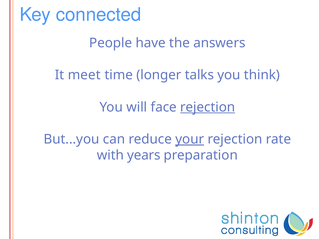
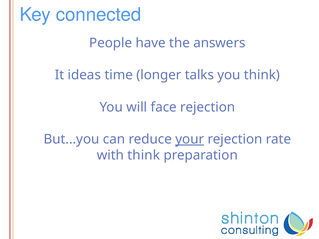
meet: meet -> ideas (84, 75)
rejection underline: present -> none (208, 107)
with years: years -> think (144, 155)
